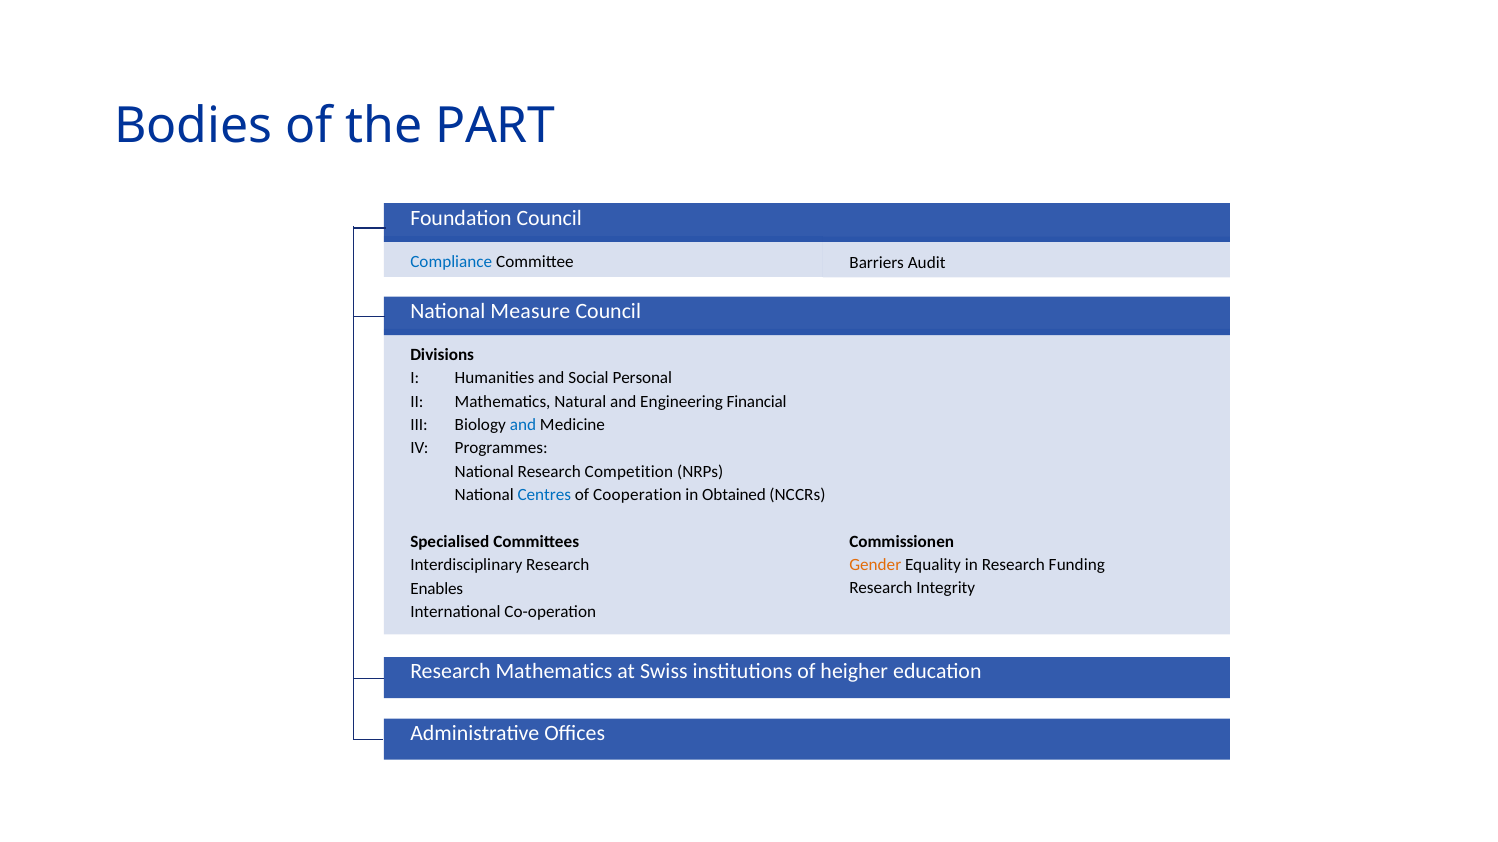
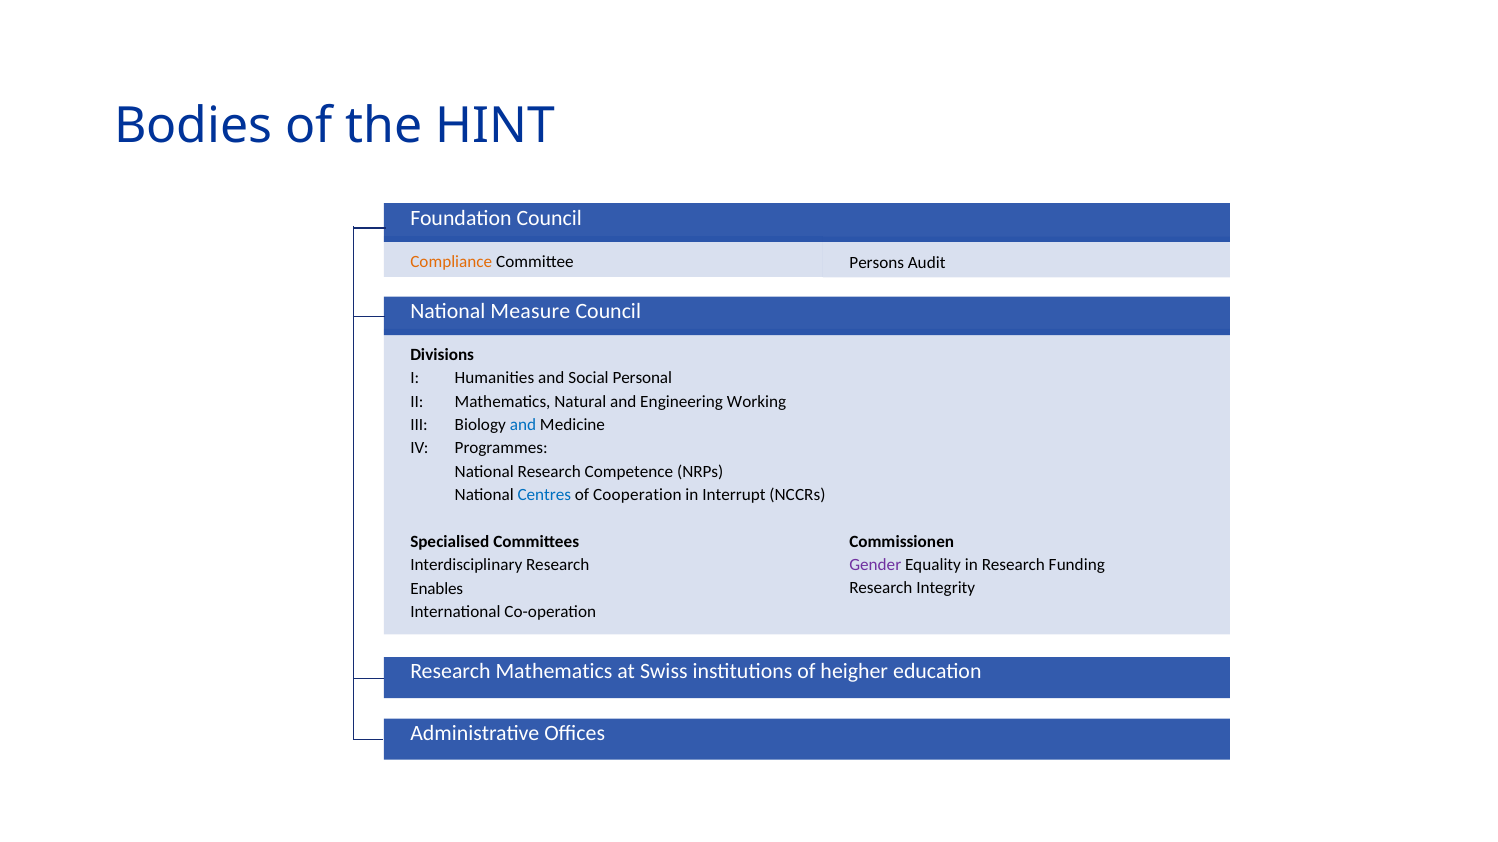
PART: PART -> HINT (495, 126)
Compliance colour: blue -> orange (451, 262)
Barriers: Barriers -> Persons (877, 263)
Financial: Financial -> Working (757, 402)
Competition: Competition -> Competence (629, 472)
Obtained: Obtained -> Interrupt (734, 495)
Gender colour: orange -> purple (875, 565)
